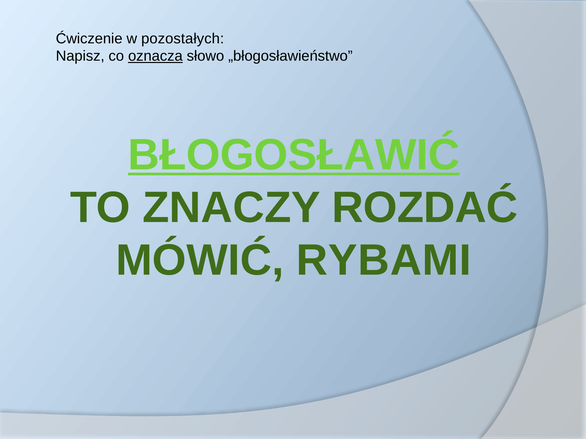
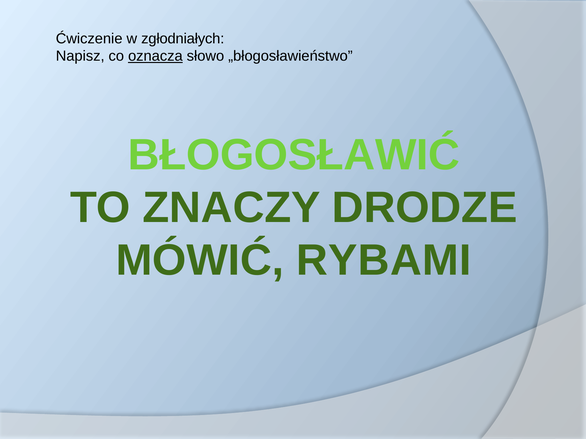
pozostałych: pozostałych -> zgłodniałych (183, 39)
BŁOGOSŁAWIĆ underline: present -> none (294, 155)
ROZDAĆ: ROZDAĆ -> DRODZE (425, 208)
